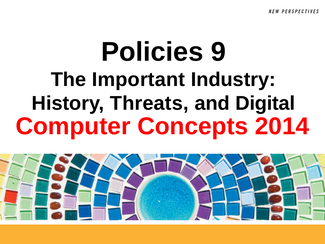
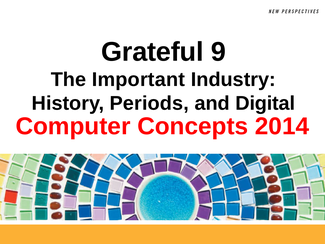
Policies: Policies -> Grateful (152, 52)
Threats: Threats -> Periods (149, 103)
